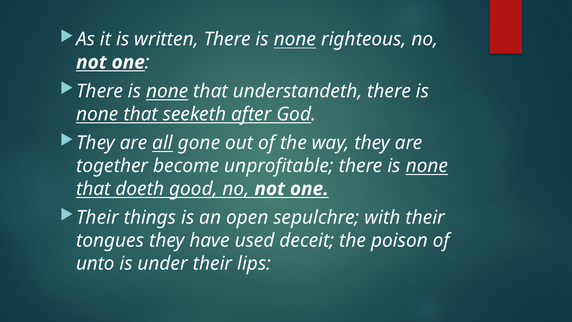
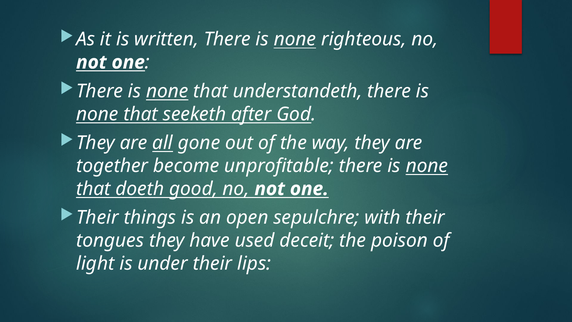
unto: unto -> light (95, 263)
